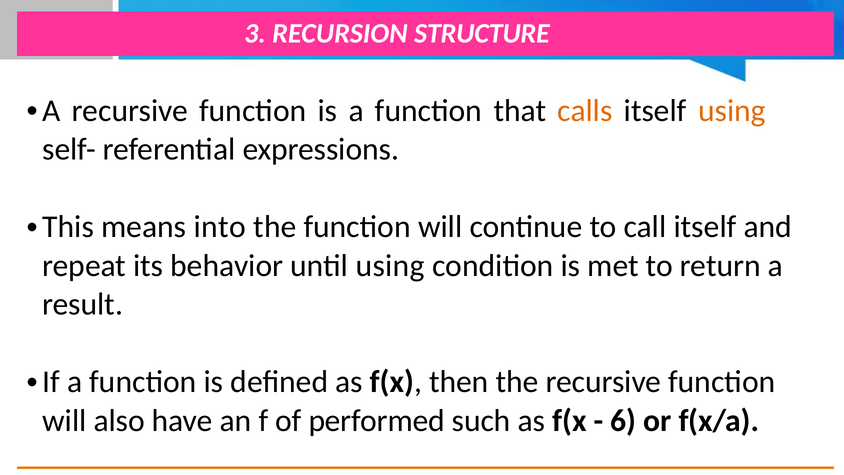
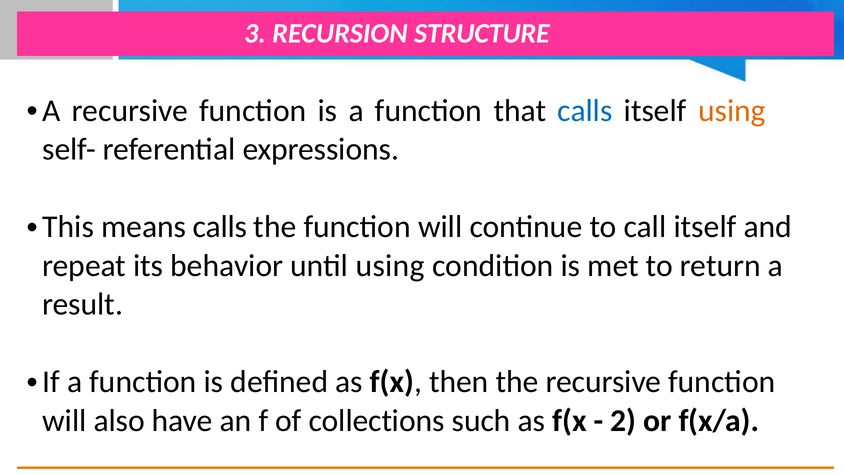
calls colour: orange -> blue (585, 111)
means into: into -> calls (220, 227)
performed: performed -> collections (377, 421)
6: 6 -> 2 (623, 421)
